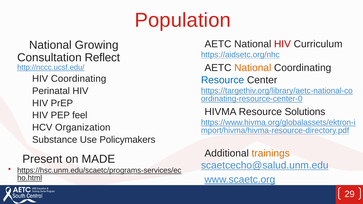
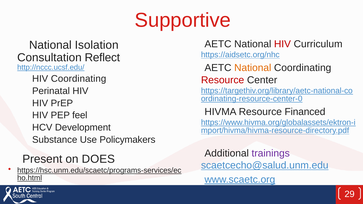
Population: Population -> Supportive (183, 20)
Growing: Growing -> Isolation (97, 45)
Resource colour: blue -> red (223, 80)
Solutions: Solutions -> Financed (305, 112)
Organization: Organization -> Development (83, 128)
trainings colour: orange -> purple (271, 153)
MADE: MADE -> DOES (98, 159)
